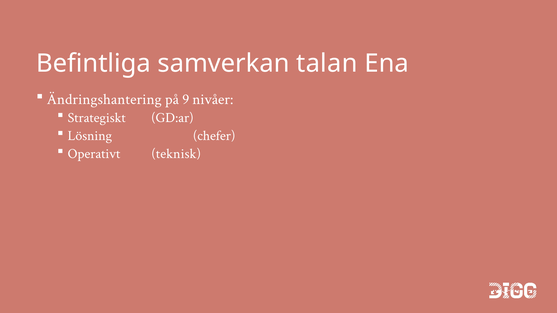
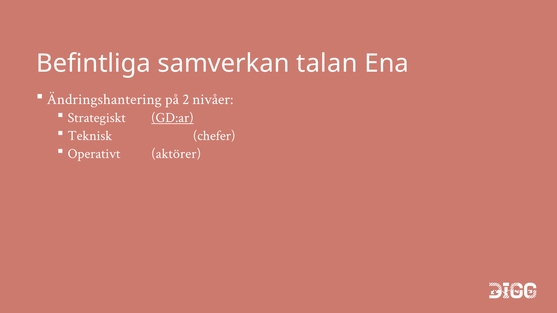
9: 9 -> 2 (186, 99)
GD:ar underline: none -> present (172, 118)
Lösning: Lösning -> Teknisk (90, 136)
teknisk: teknisk -> aktörer (176, 154)
